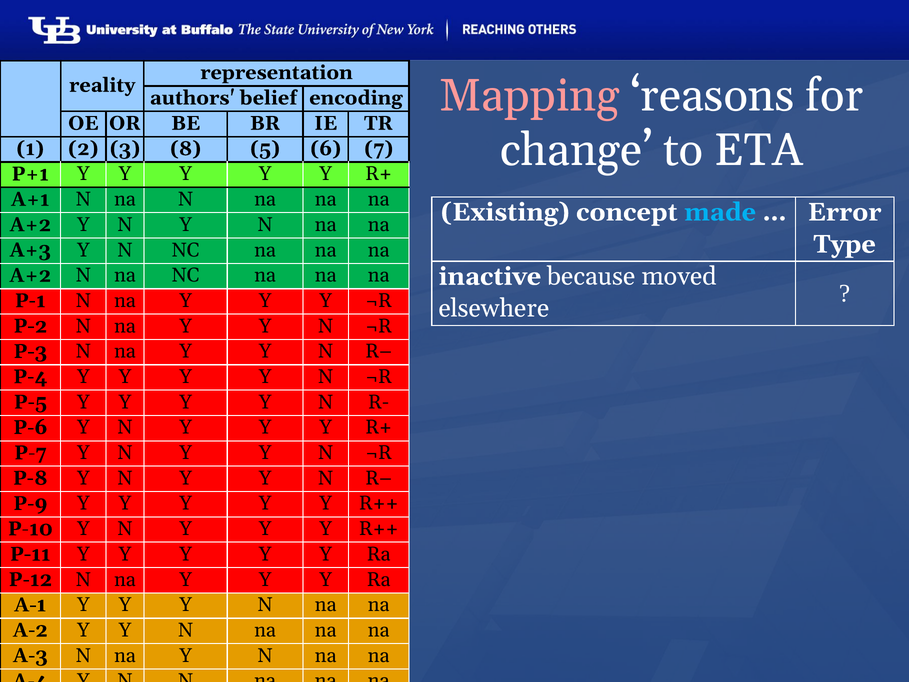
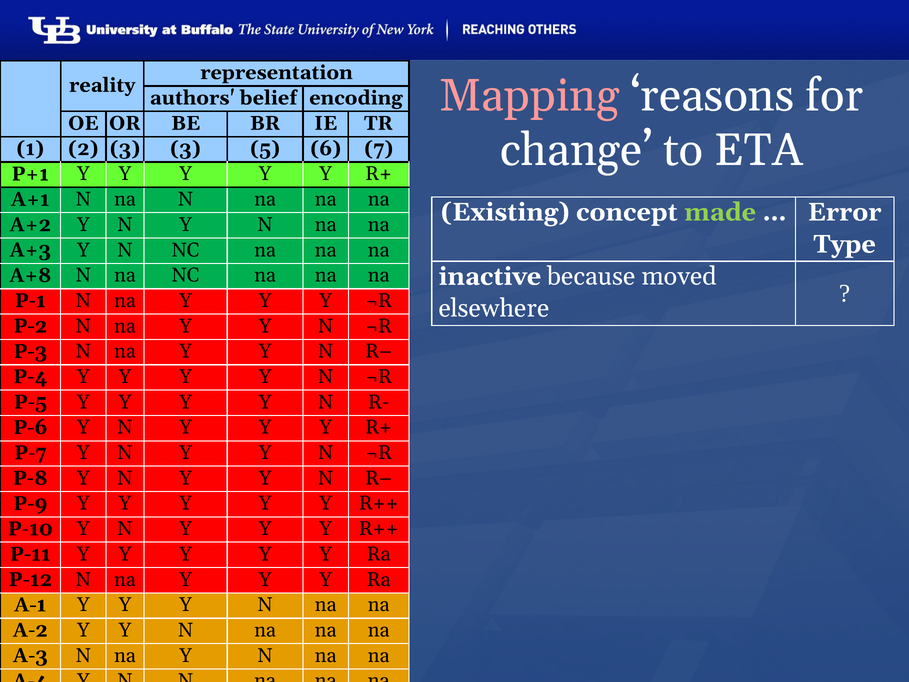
3 8: 8 -> 3 (185, 149)
made colour: light blue -> light green (720, 212)
A+2: A+2 -> A+8 (30, 275)
